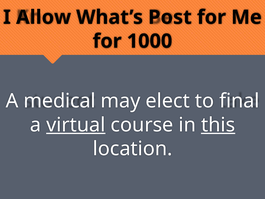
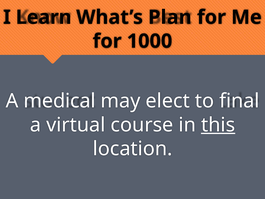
Allow: Allow -> Learn (44, 17)
Post: Post -> Plan (170, 17)
virtual underline: present -> none (76, 125)
